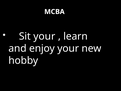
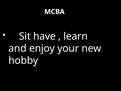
Sit your: your -> have (44, 36)
